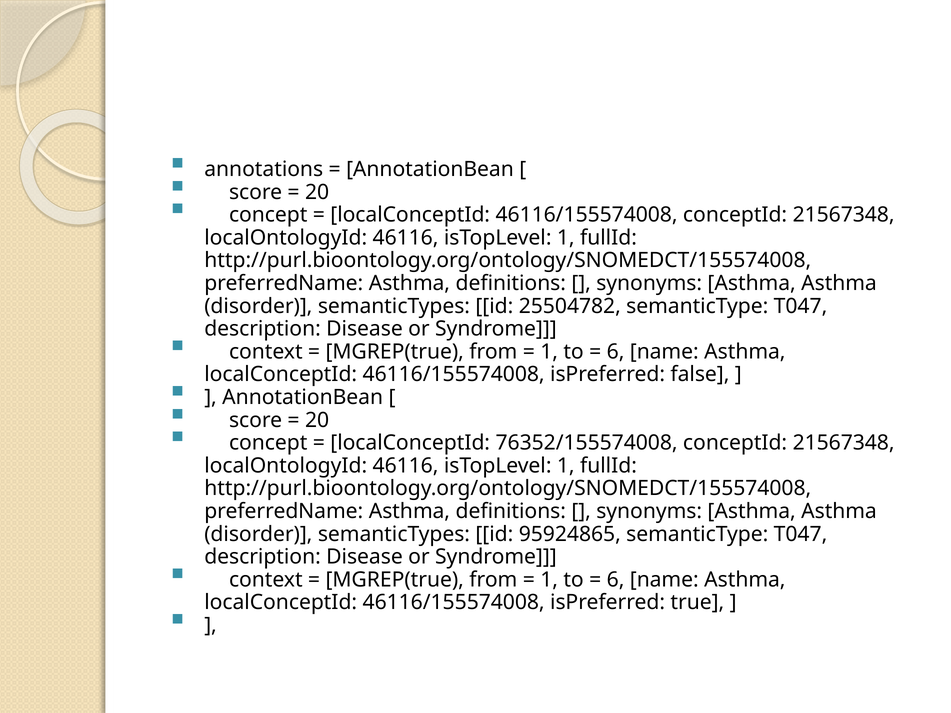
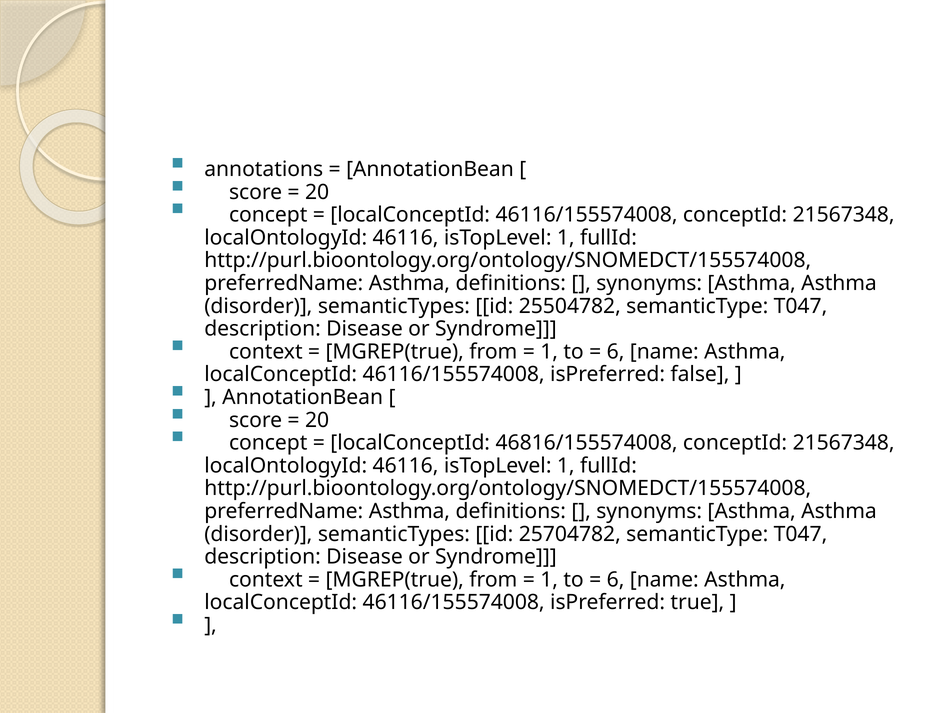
76352/155574008: 76352/155574008 -> 46816/155574008 (587, 443)
95924865: 95924865 -> 25704782 (570, 534)
